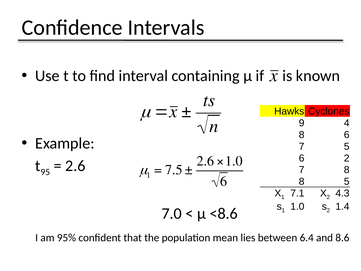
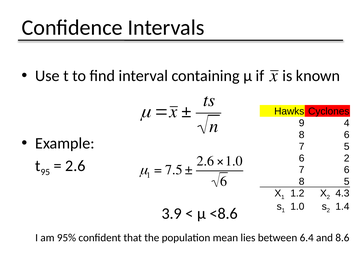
7 8: 8 -> 6 (347, 170)
7.1: 7.1 -> 1.2 (297, 193)
7.0: 7.0 -> 3.9 (172, 213)
